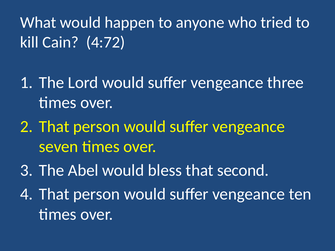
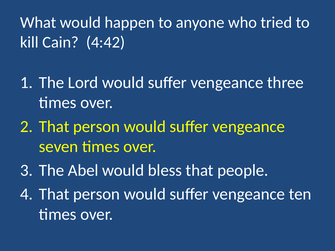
4:72: 4:72 -> 4:42 (106, 42)
second: second -> people (243, 171)
